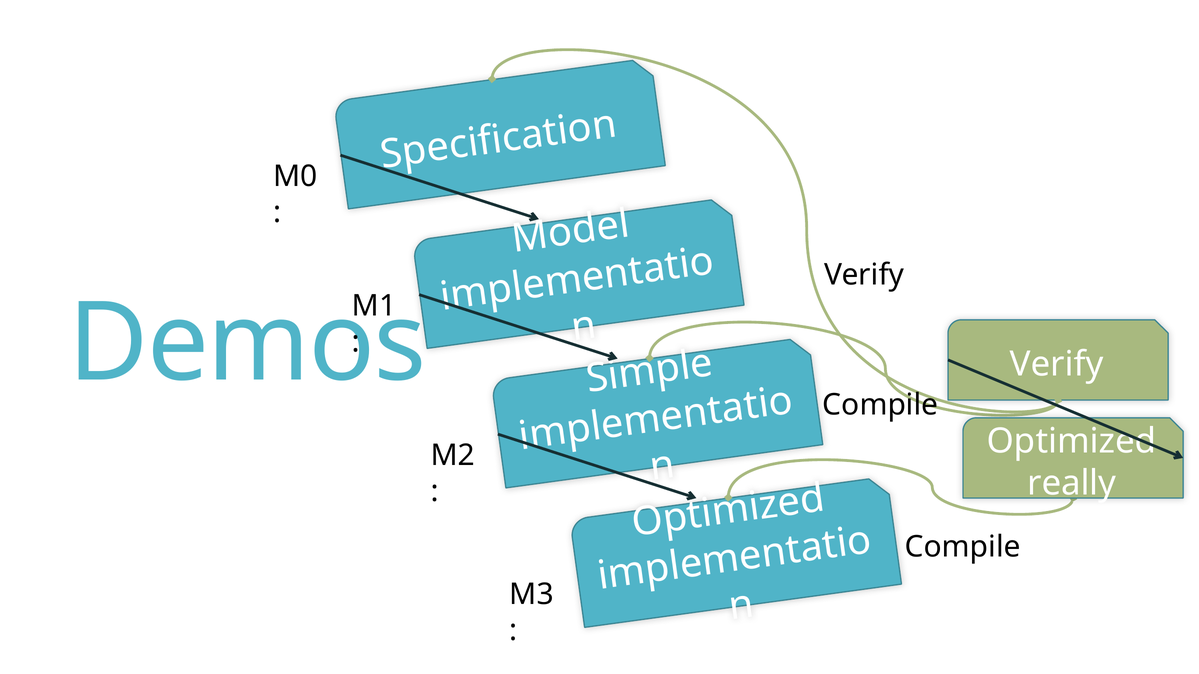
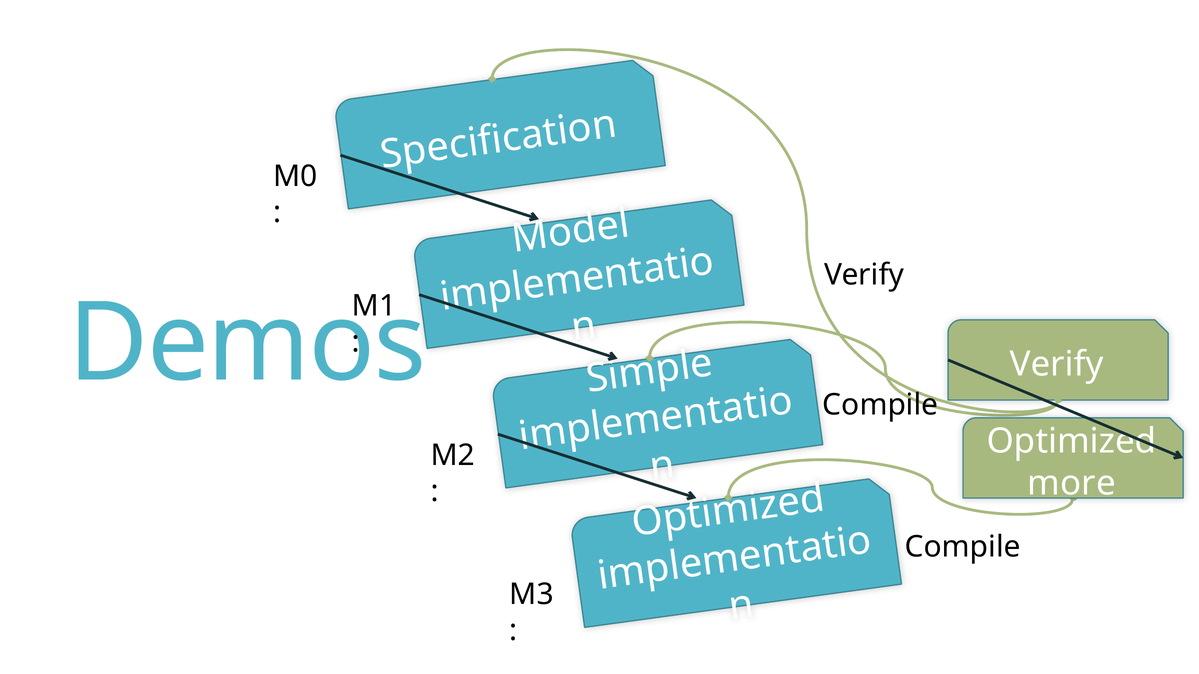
really: really -> more (1072, 484)
